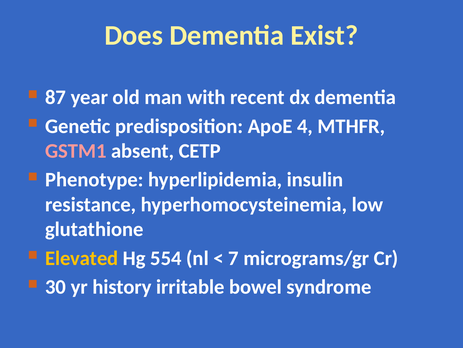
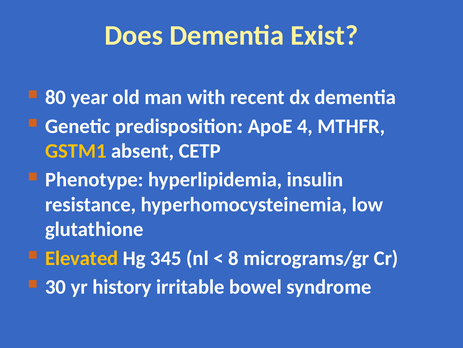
87: 87 -> 80 (56, 97)
GSTM1 colour: pink -> yellow (76, 151)
554: 554 -> 345 (166, 258)
7: 7 -> 8 (234, 258)
